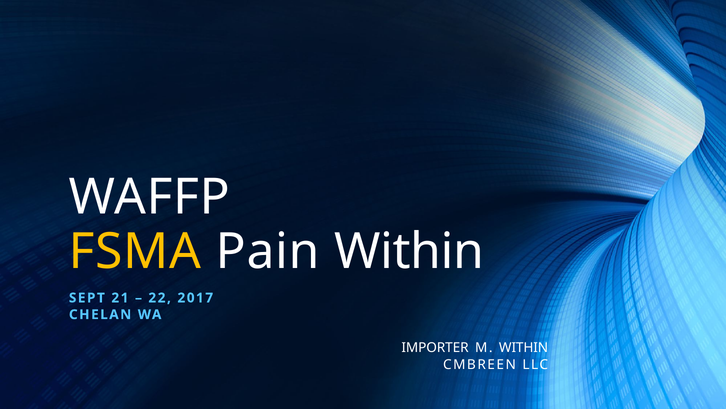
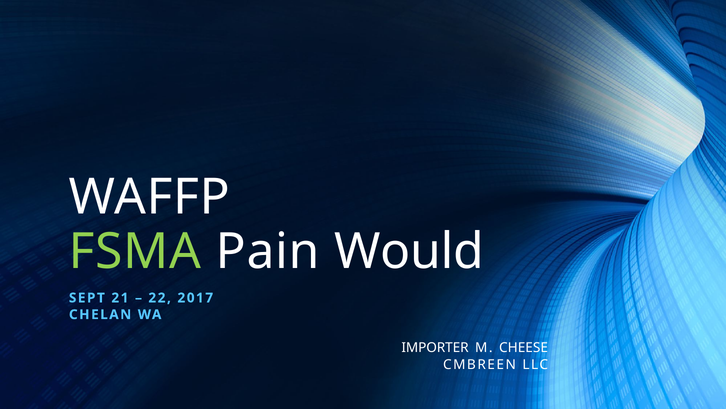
FSMA colour: yellow -> light green (135, 251)
Pain Within: Within -> Would (409, 251)
M WITHIN: WITHIN -> CHEESE (524, 348)
